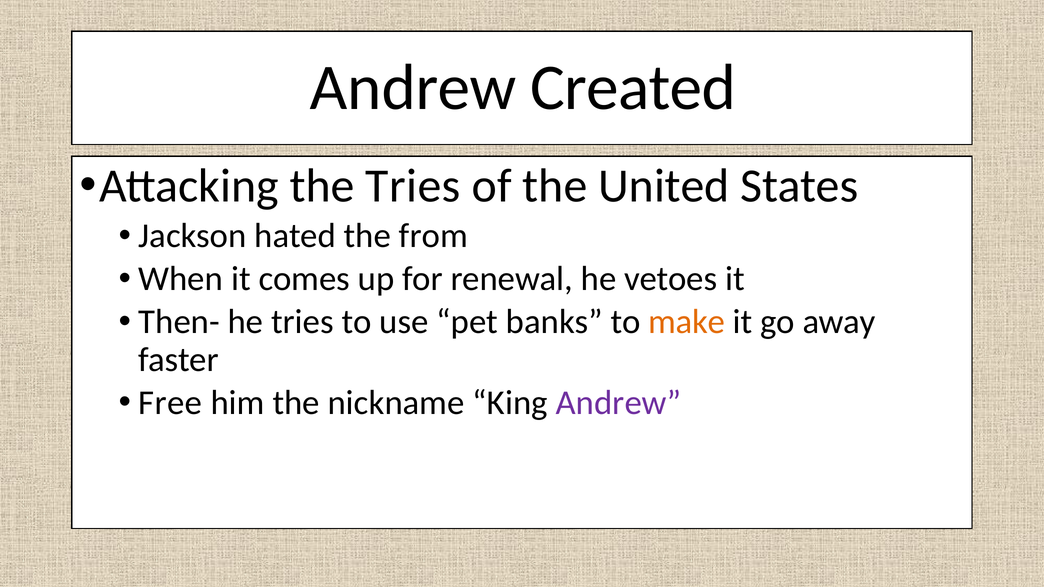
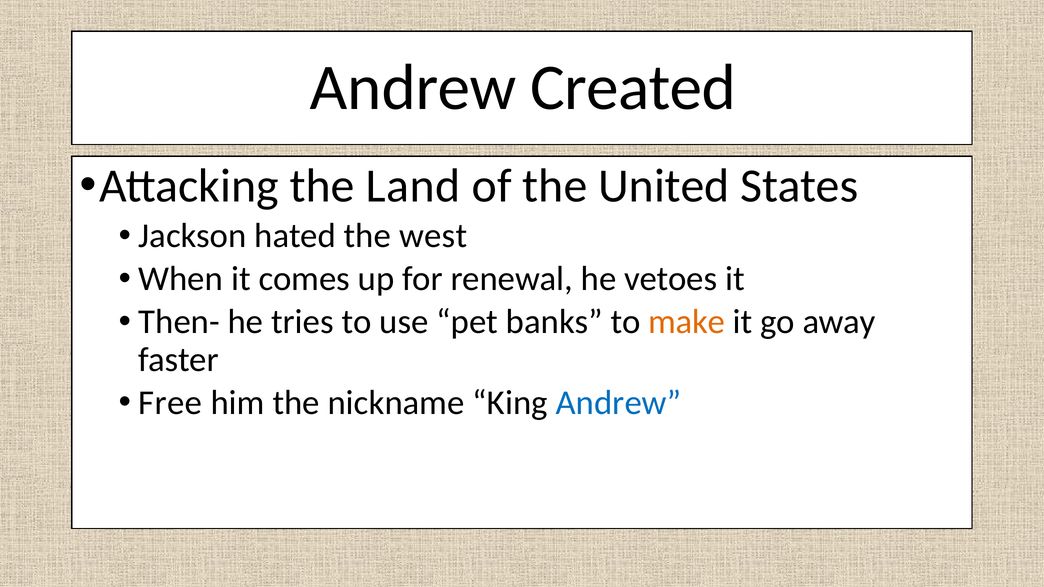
the Tries: Tries -> Land (413, 186)
from: from -> west (433, 236)
Andrew colour: purple -> blue (618, 403)
